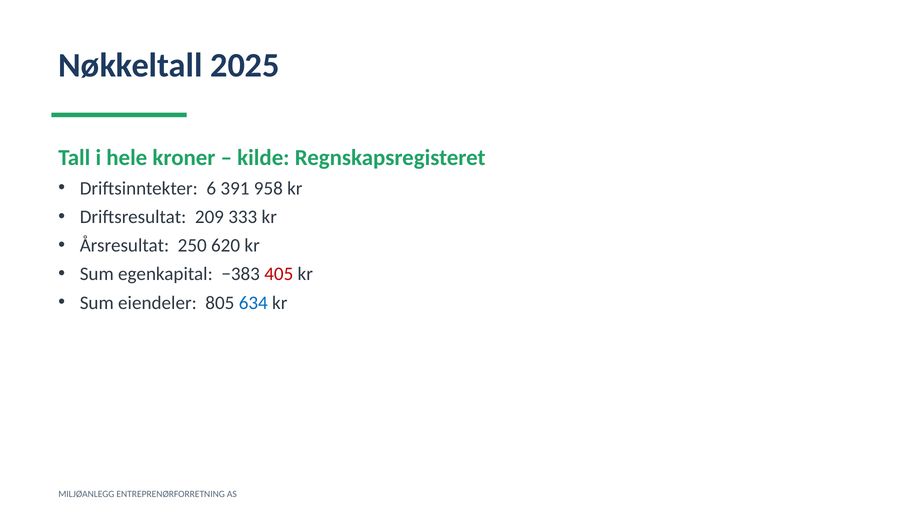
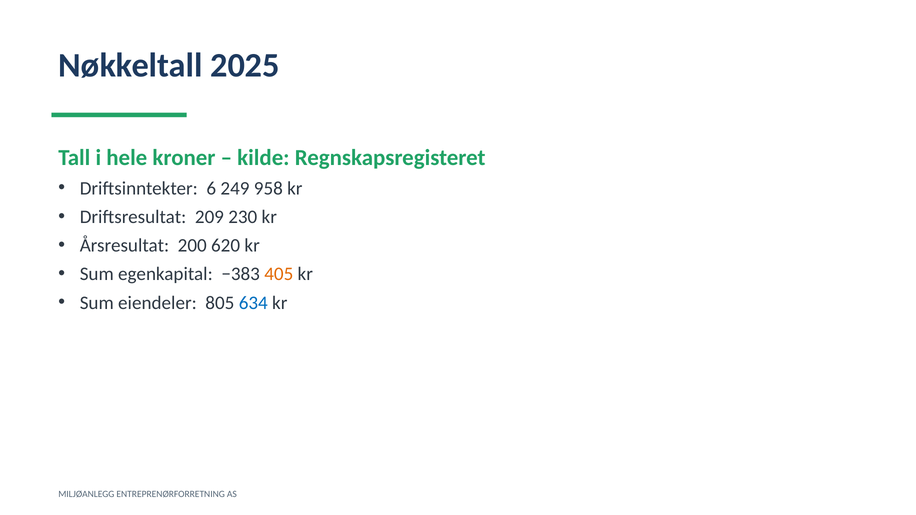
391: 391 -> 249 (235, 188)
333: 333 -> 230 (243, 217)
250: 250 -> 200 (192, 246)
405 colour: red -> orange (279, 274)
